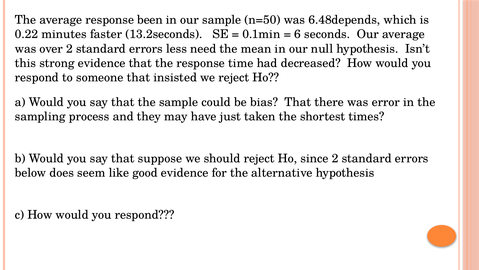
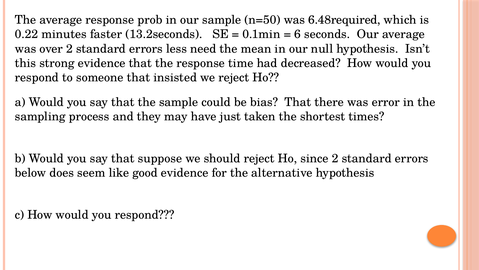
been: been -> prob (150, 20)
6.48depends: 6.48depends -> 6.48required (344, 20)
